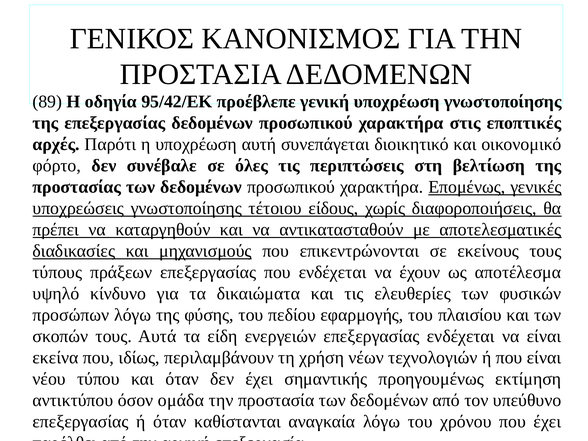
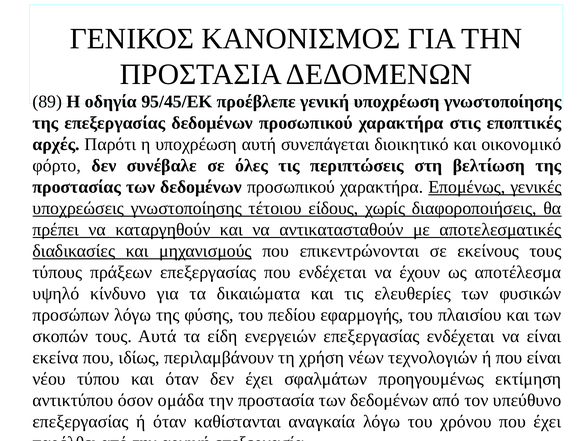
95/42/ΕΚ: 95/42/ΕΚ -> 95/45/ΕΚ (177, 101)
σημαντικής: σημαντικής -> σφαλμάτων (326, 379)
